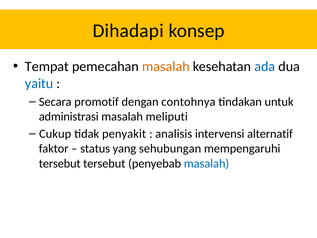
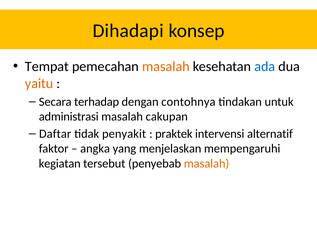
yaitu colour: blue -> orange (39, 83)
promotif: promotif -> terhadap (97, 102)
meliputi: meliputi -> cakupan (167, 116)
Cukup: Cukup -> Daftar (55, 134)
analisis: analisis -> praktek (174, 134)
status: status -> angka (95, 148)
sehubungan: sehubungan -> menjelaskan (170, 148)
tersebut: tersebut -> kegiatan (60, 163)
masalah colour: blue -> orange (207, 163)
